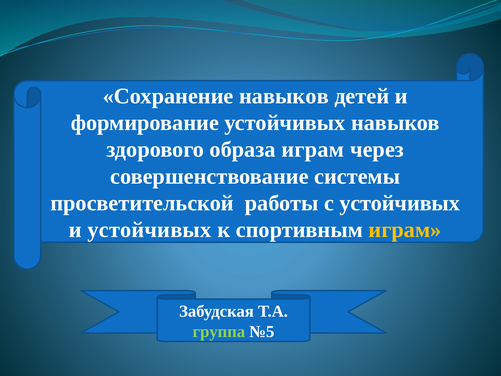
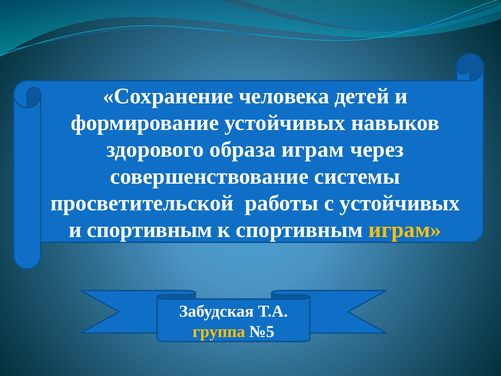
Сохранение навыков: навыков -> человека (284, 96)
и устойчивых: устойчивых -> спортивным (150, 230)
группа colour: light green -> yellow (219, 331)
